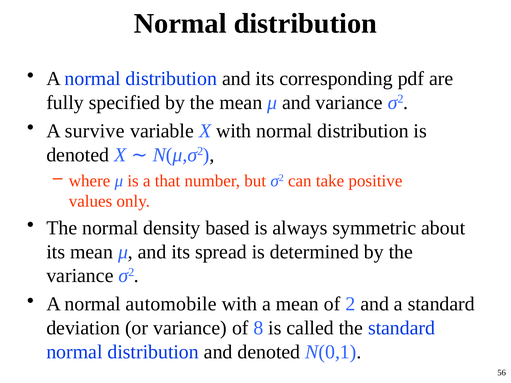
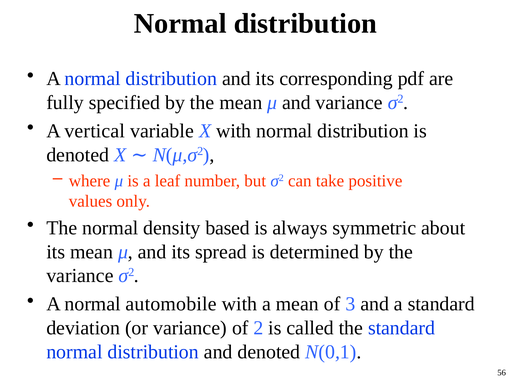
survive: survive -> vertical (95, 131)
that: that -> leaf (167, 181)
2: 2 -> 3 (351, 304)
8: 8 -> 2 (258, 328)
